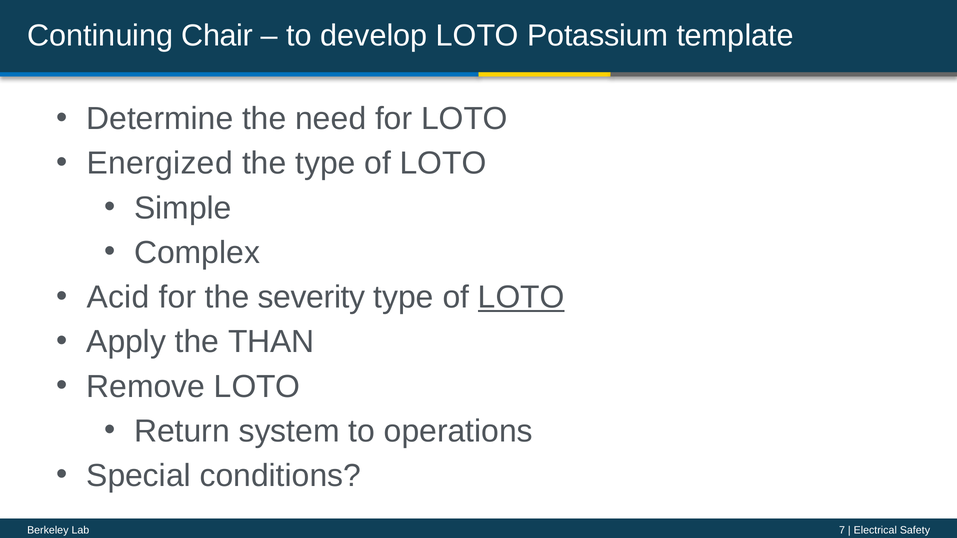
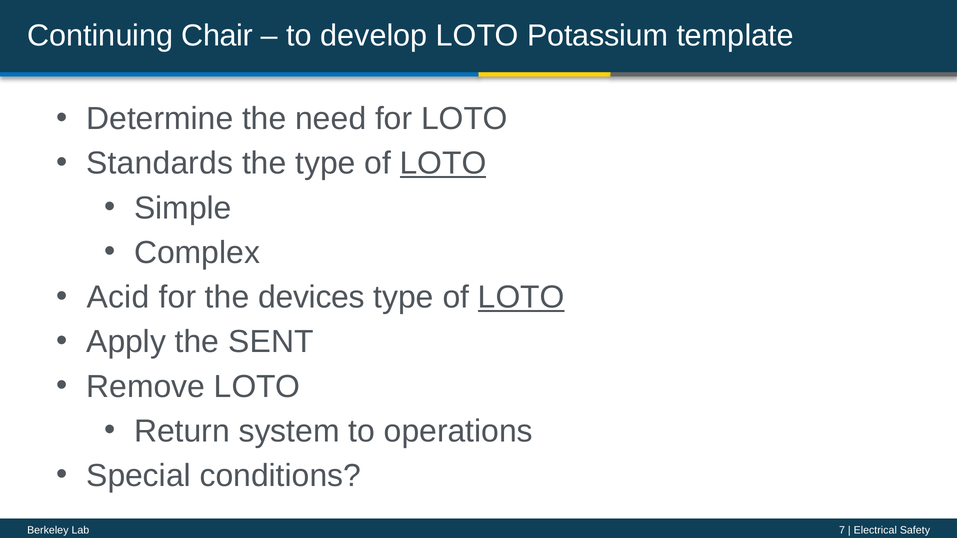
Energized: Energized -> Standards (160, 163)
LOTO underline: none -> present (443, 163)
severity: severity -> devices (311, 297)
THAN: THAN -> SENT (271, 342)
